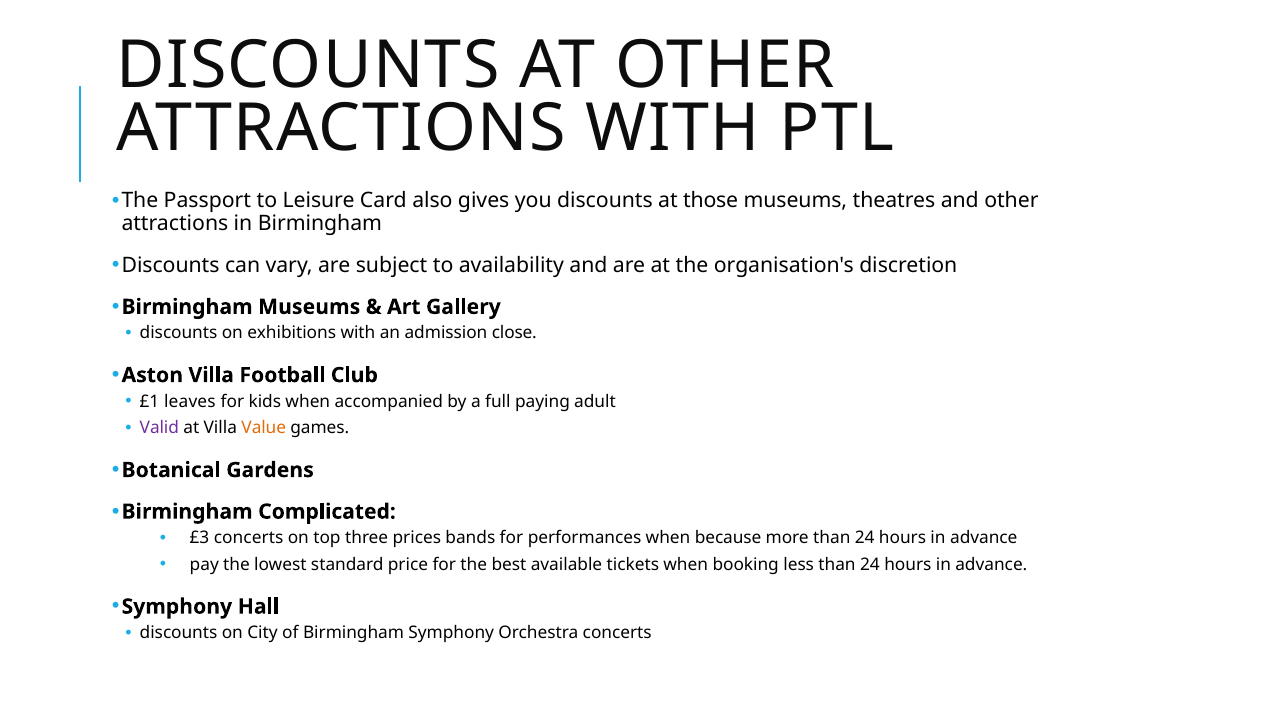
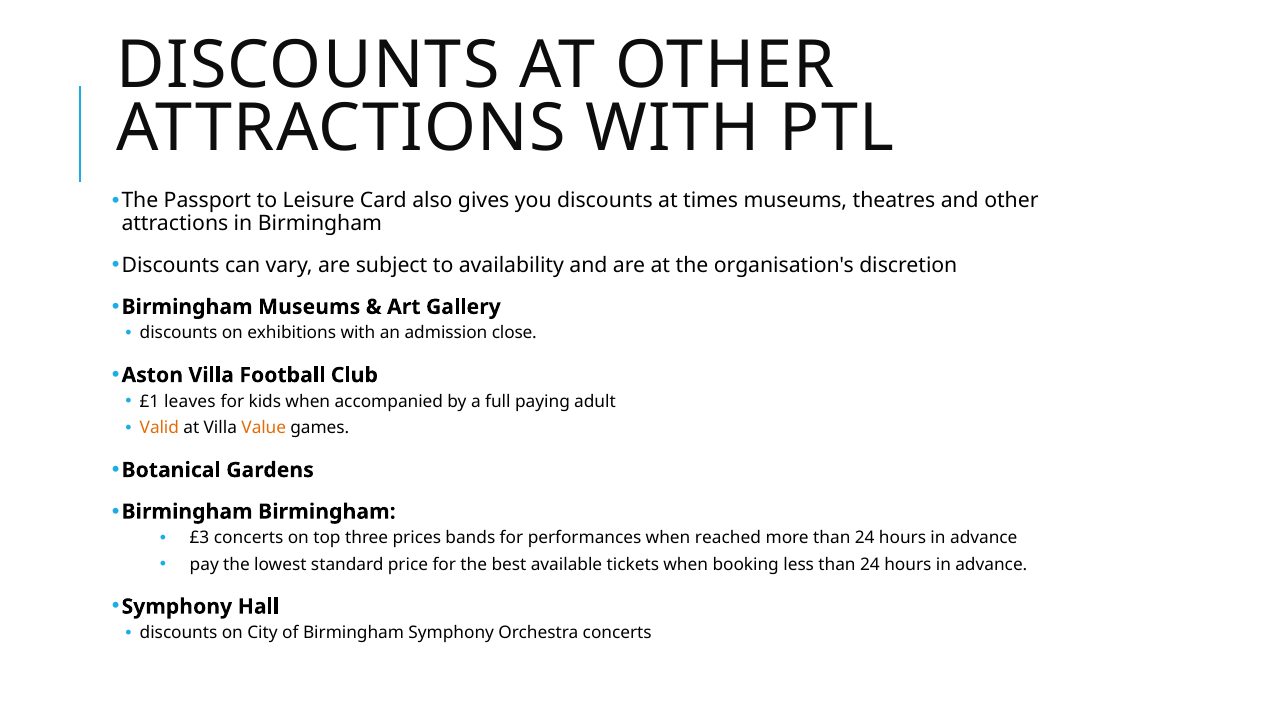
those: those -> times (711, 201)
Valid colour: purple -> orange (159, 428)
Birmingham Complicated: Complicated -> Birmingham (327, 511)
because: because -> reached (728, 538)
